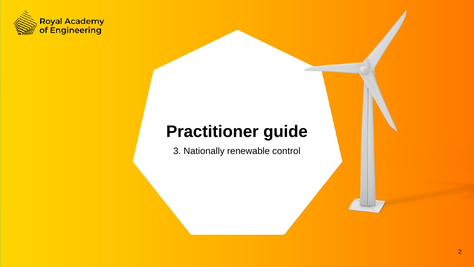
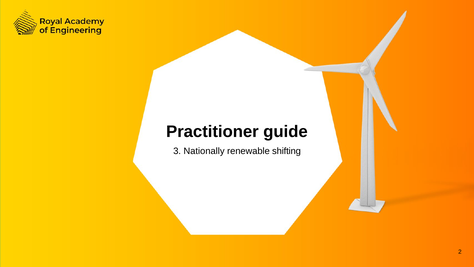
control: control -> shifting (286, 151)
